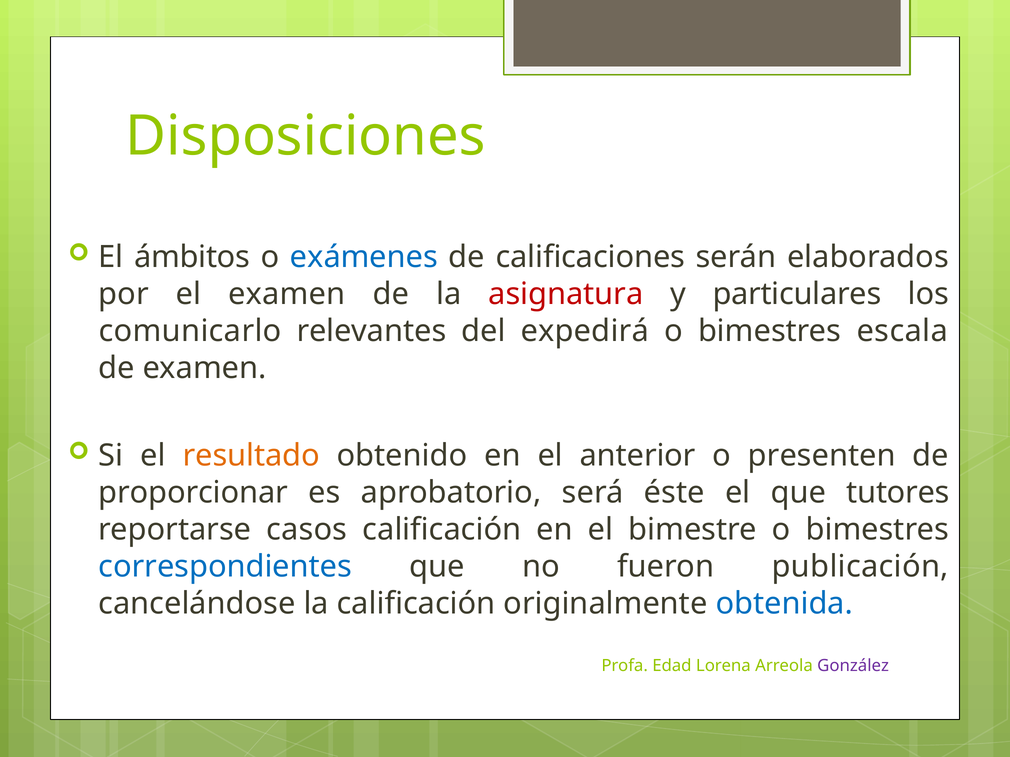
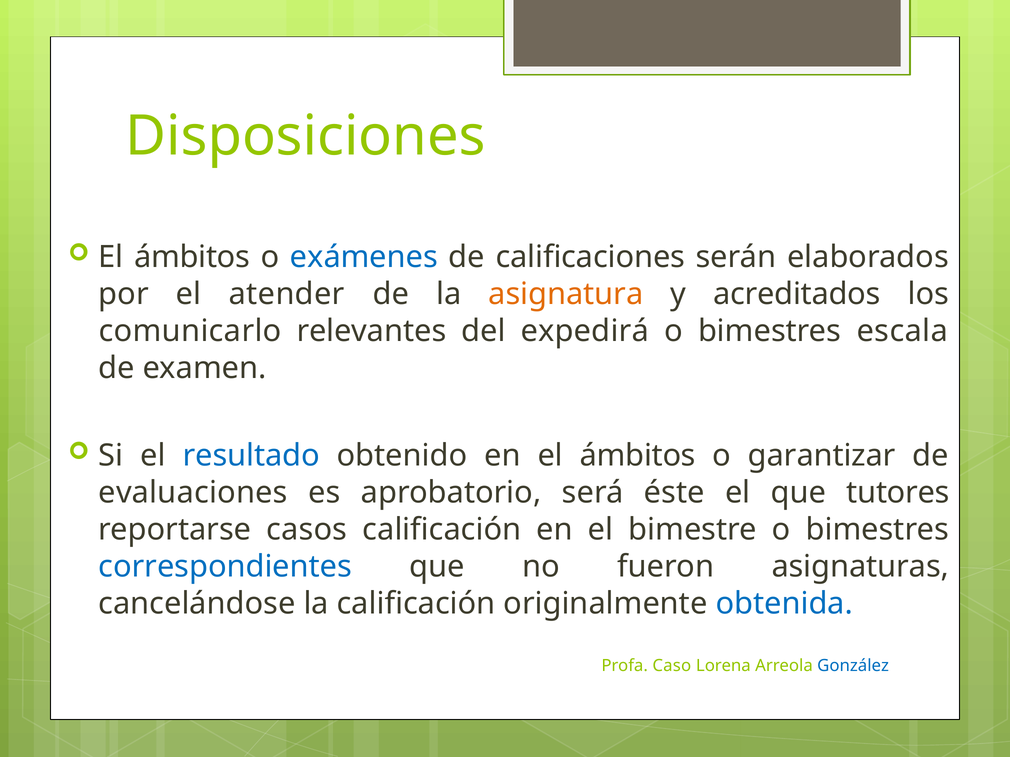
el examen: examen -> atender (287, 294)
asignatura colour: red -> orange (566, 294)
particulares: particulares -> acreditados (797, 294)
resultado colour: orange -> blue (251, 456)
en el anterior: anterior -> ámbitos (638, 456)
presenten: presenten -> garantizar (822, 456)
proporcionar: proporcionar -> evaluaciones (193, 493)
publicación: publicación -> asignaturas (860, 567)
Edad: Edad -> Caso (672, 666)
González colour: purple -> blue (853, 666)
